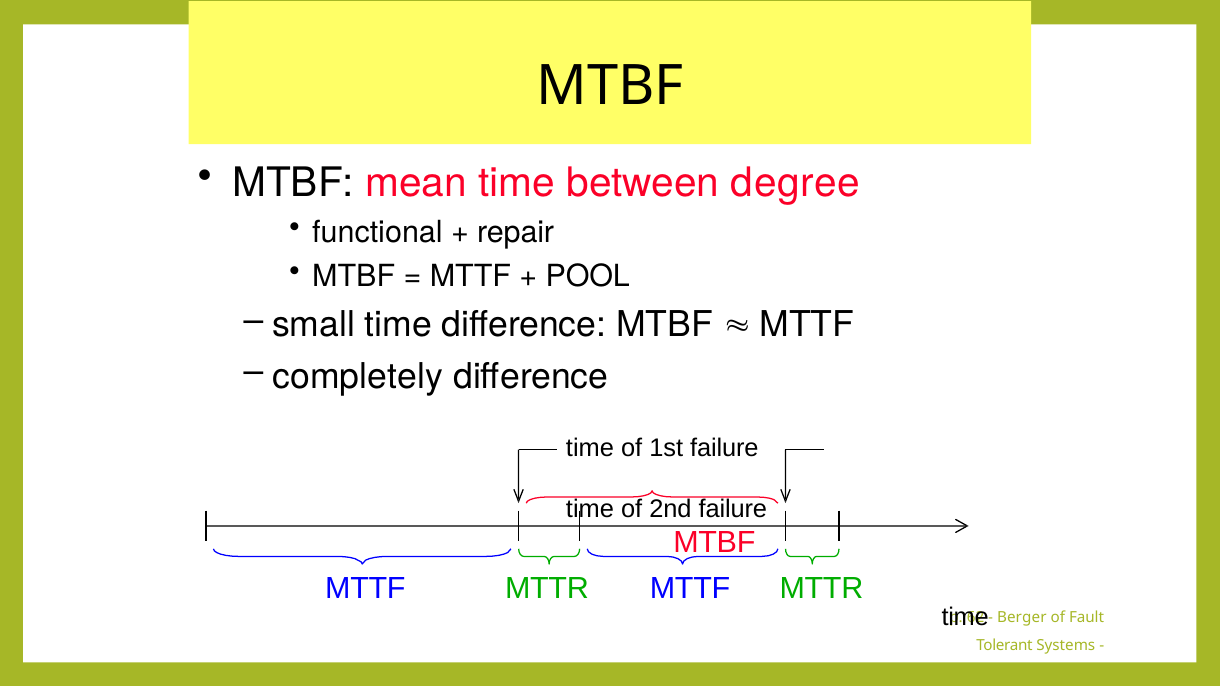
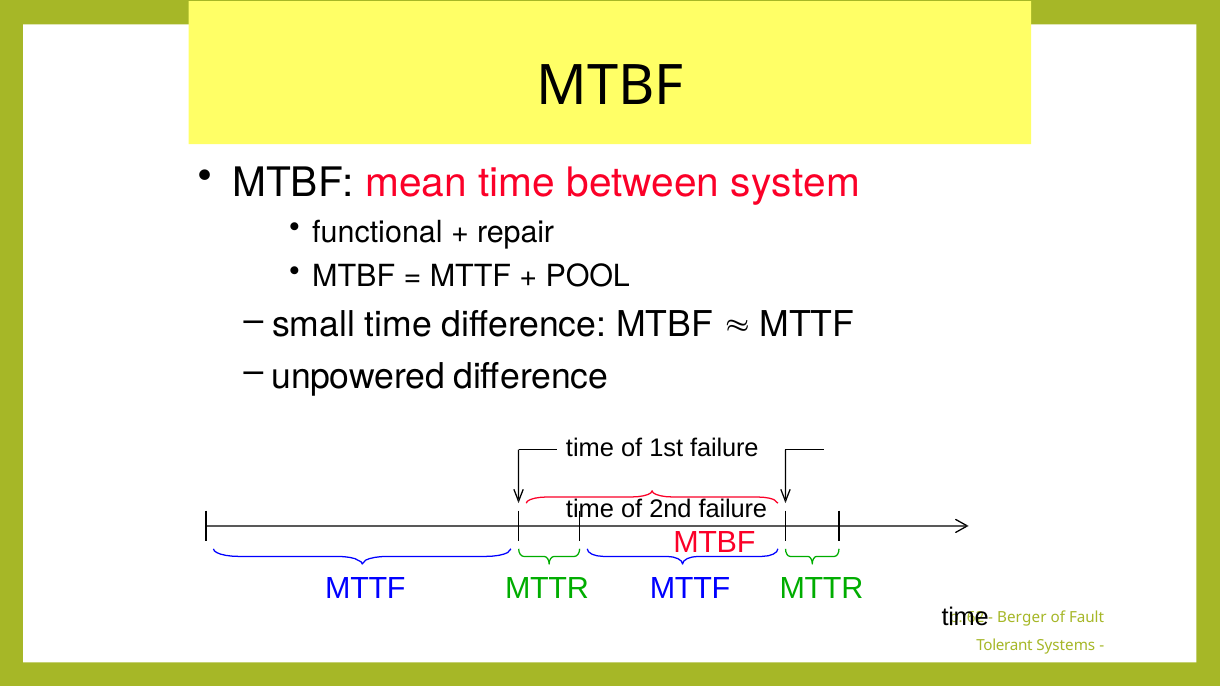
degree: degree -> system (795, 183)
completely: completely -> unpowered (358, 376)
